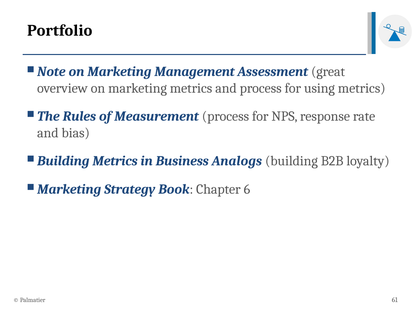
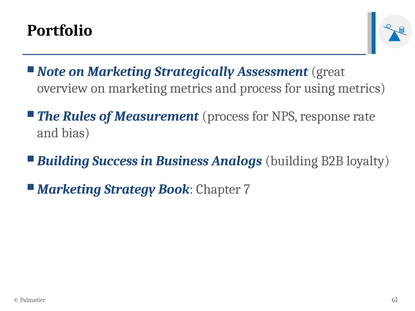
Management: Management -> Strategically (194, 72)
Metrics: Metrics -> Success (115, 161)
6: 6 -> 7 (247, 189)
